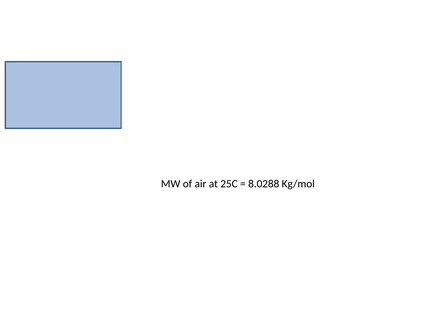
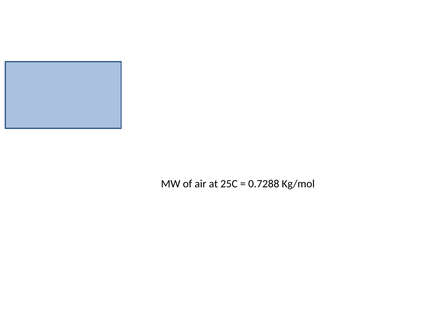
8.0288: 8.0288 -> 0.7288 (264, 184)
